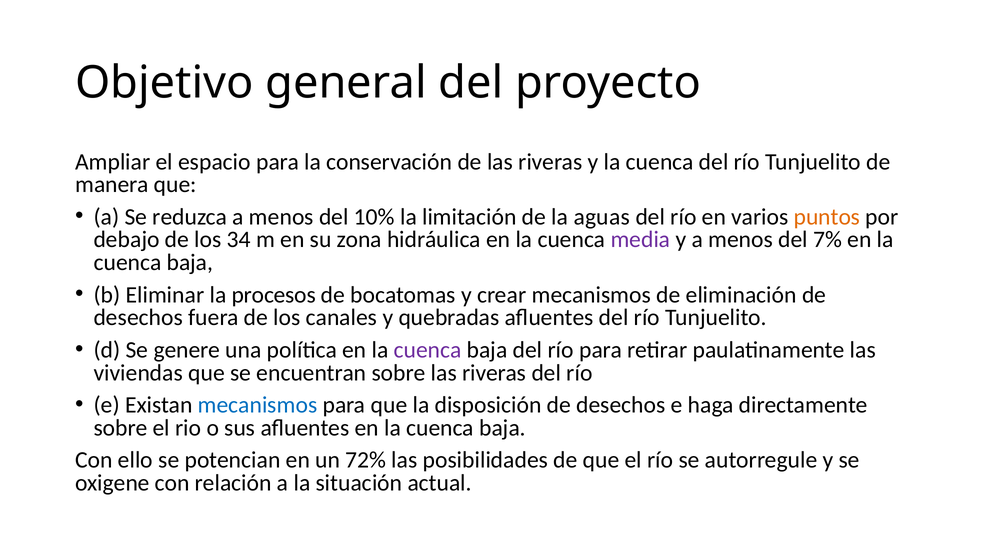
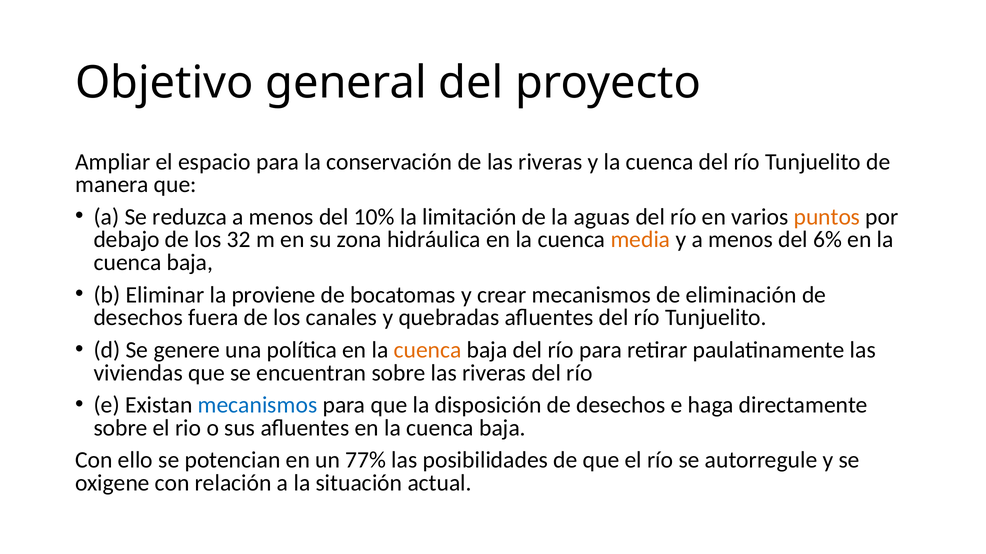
34: 34 -> 32 (239, 240)
media colour: purple -> orange (640, 240)
7%: 7% -> 6% (828, 240)
procesos: procesos -> proviene (274, 295)
cuenca colour: purple -> orange (428, 350)
72%: 72% -> 77% (366, 460)
